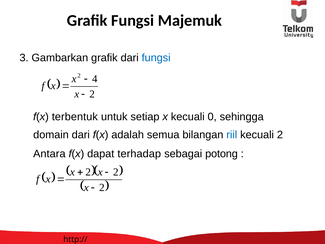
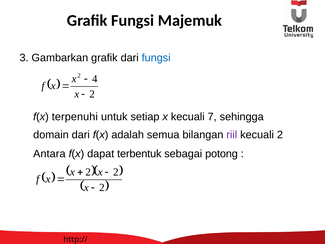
terbentuk: terbentuk -> terpenuhi (75, 117)
0: 0 -> 7 (212, 117)
riil colour: blue -> purple (232, 135)
terhadap: terhadap -> terbentuk (139, 154)
